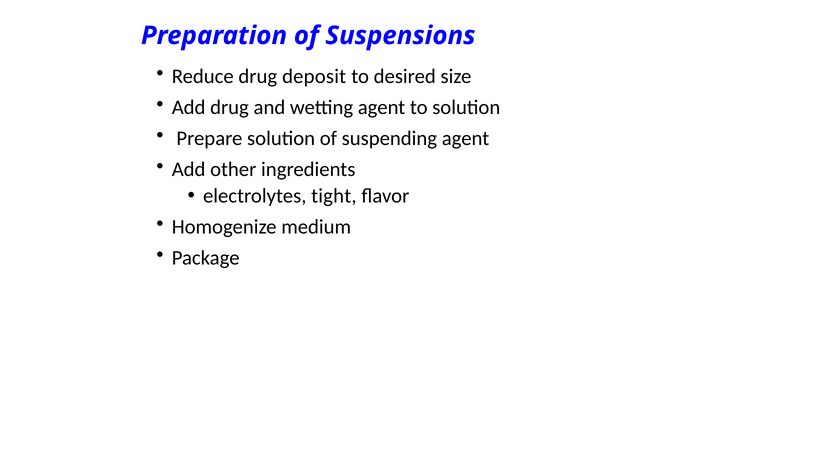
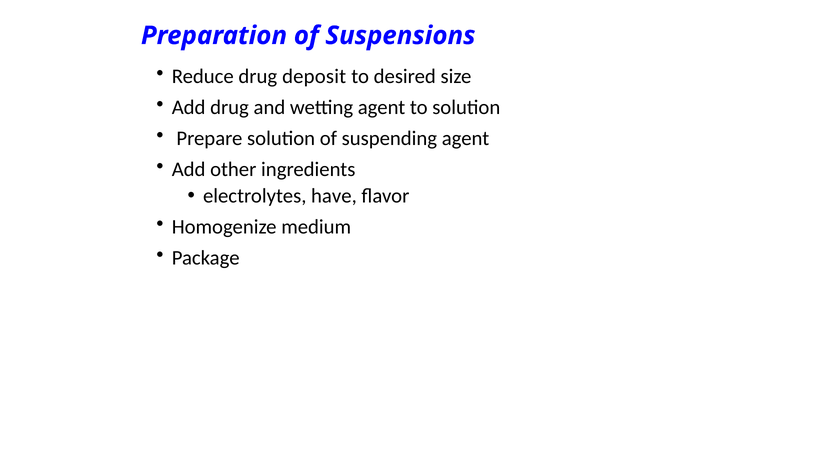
tight: tight -> have (334, 196)
